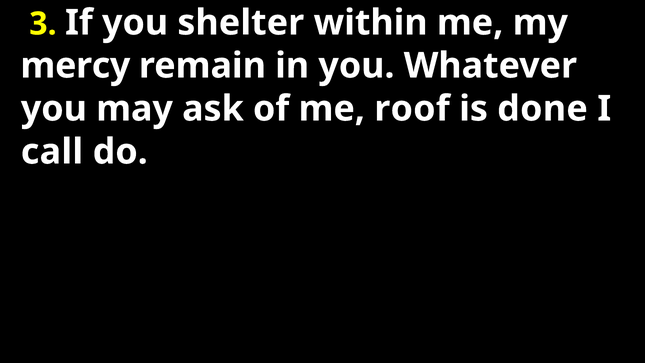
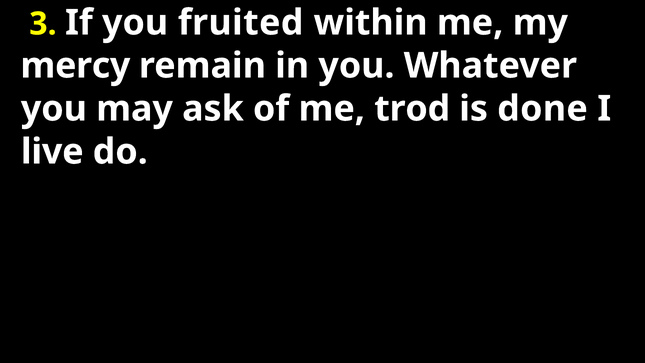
shelter: shelter -> fruited (241, 23)
roof: roof -> trod (412, 109)
call: call -> live (52, 152)
